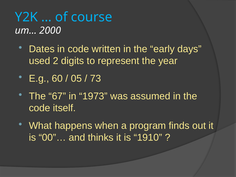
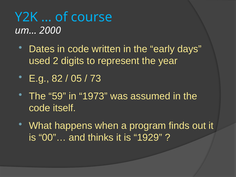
60: 60 -> 82 (57, 79)
67: 67 -> 59 (57, 96)
1910: 1910 -> 1929 (148, 138)
